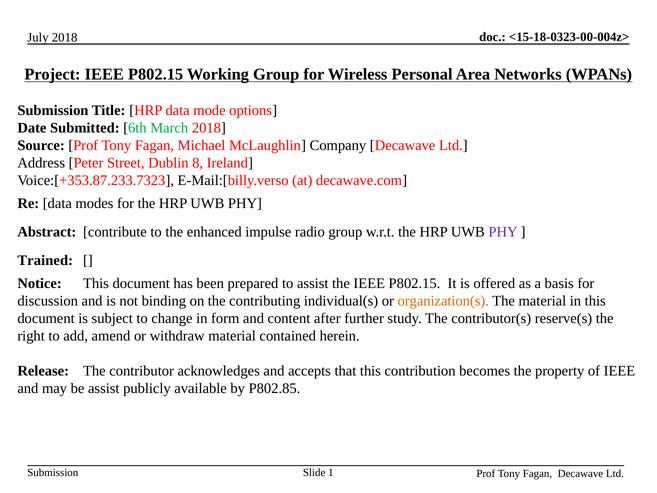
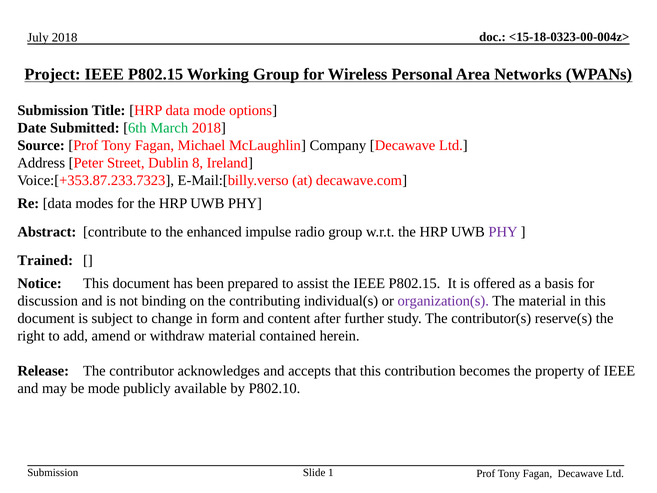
organization(s colour: orange -> purple (443, 301)
be assist: assist -> mode (104, 388)
P802.85: P802.85 -> P802.10 (274, 388)
